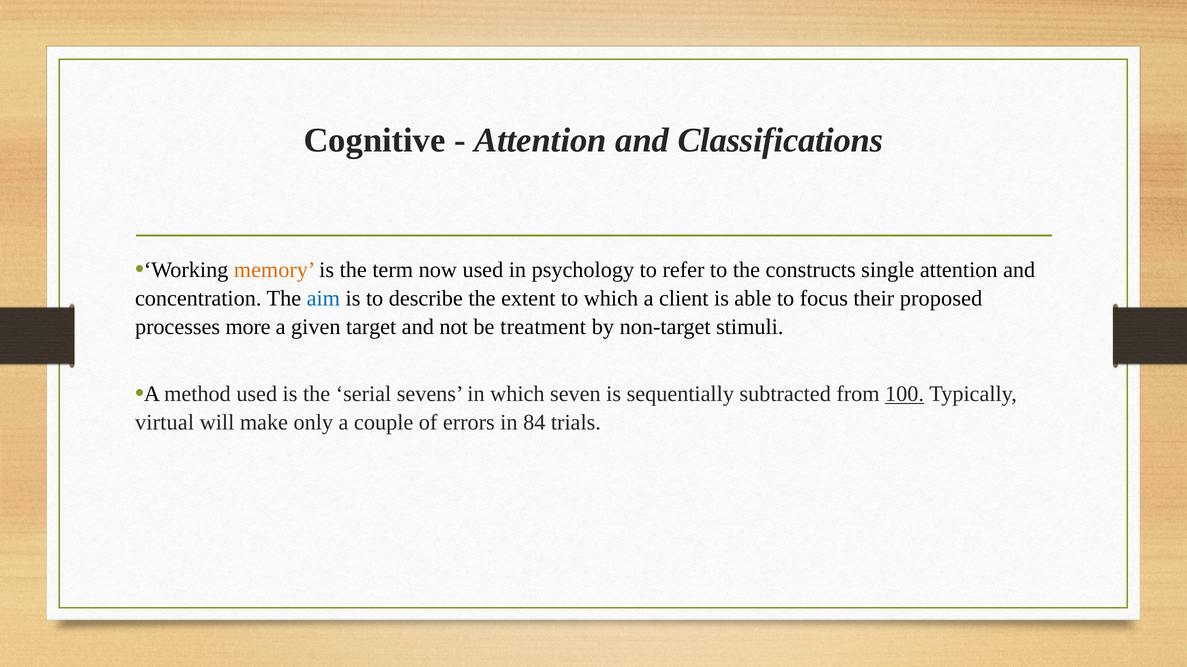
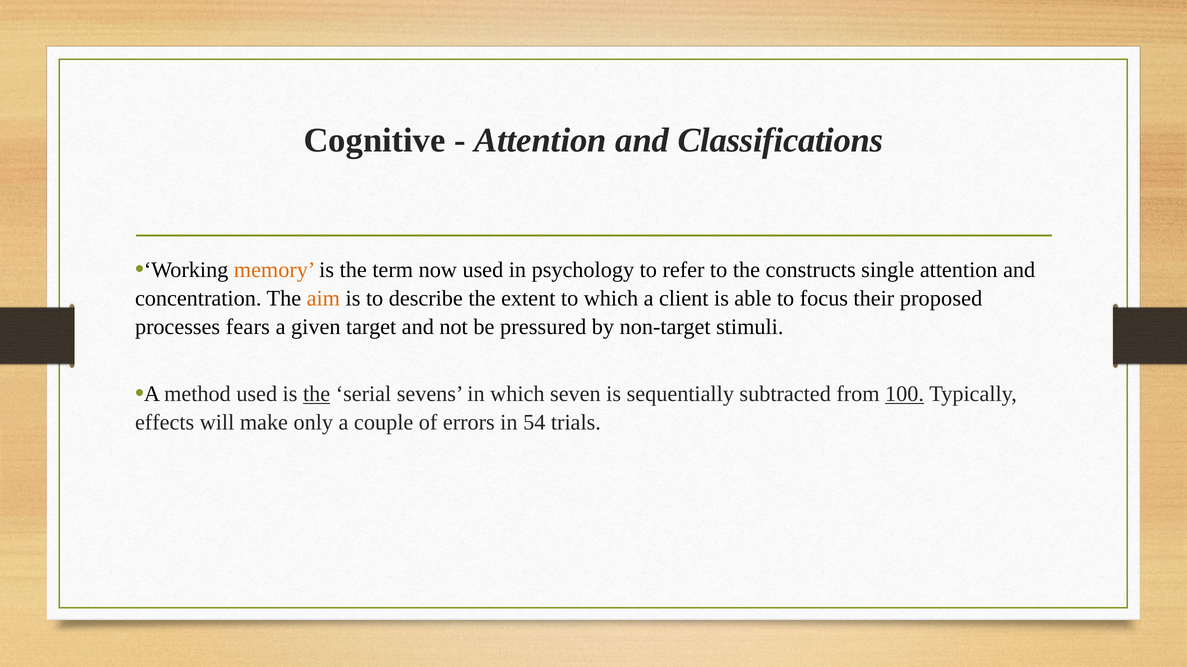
aim colour: blue -> orange (323, 299)
more: more -> fears (248, 327)
treatment: treatment -> pressured (543, 327)
the underline: none -> present (317, 394)
virtual: virtual -> effects (165, 423)
84: 84 -> 54 (534, 423)
